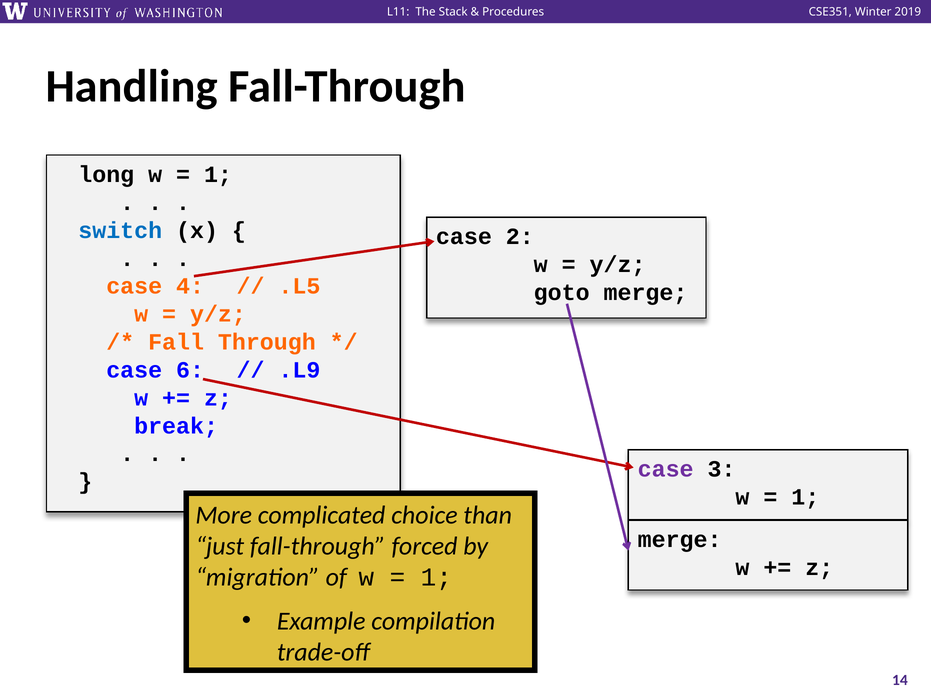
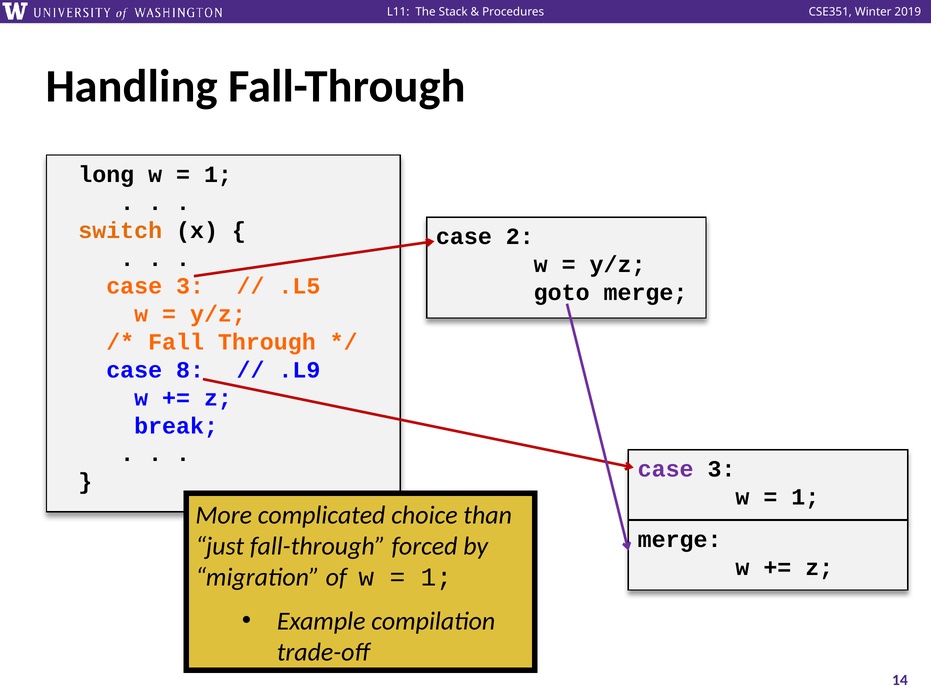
switch colour: blue -> orange (120, 230)
4: 4 -> 3 (190, 286)
6: 6 -> 8 (190, 370)
